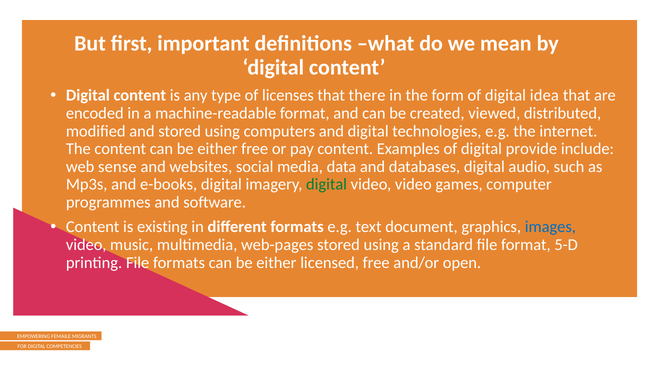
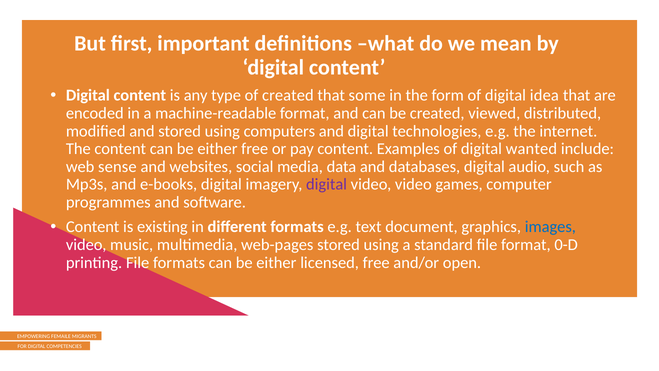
of licenses: licenses -> created (288, 95)
there: there -> some (367, 95)
provide: provide -> wanted (531, 149)
digital colour: green -> purple (327, 184)
5-D: 5-D -> 0-D (566, 245)
